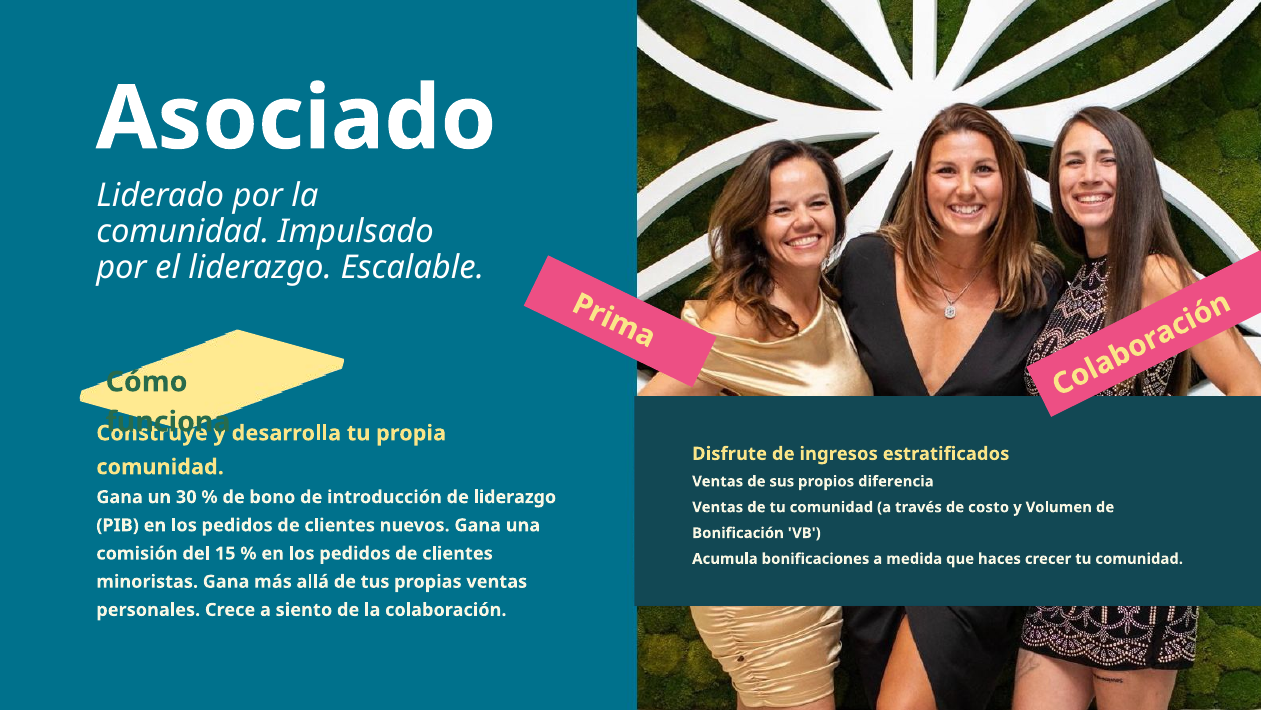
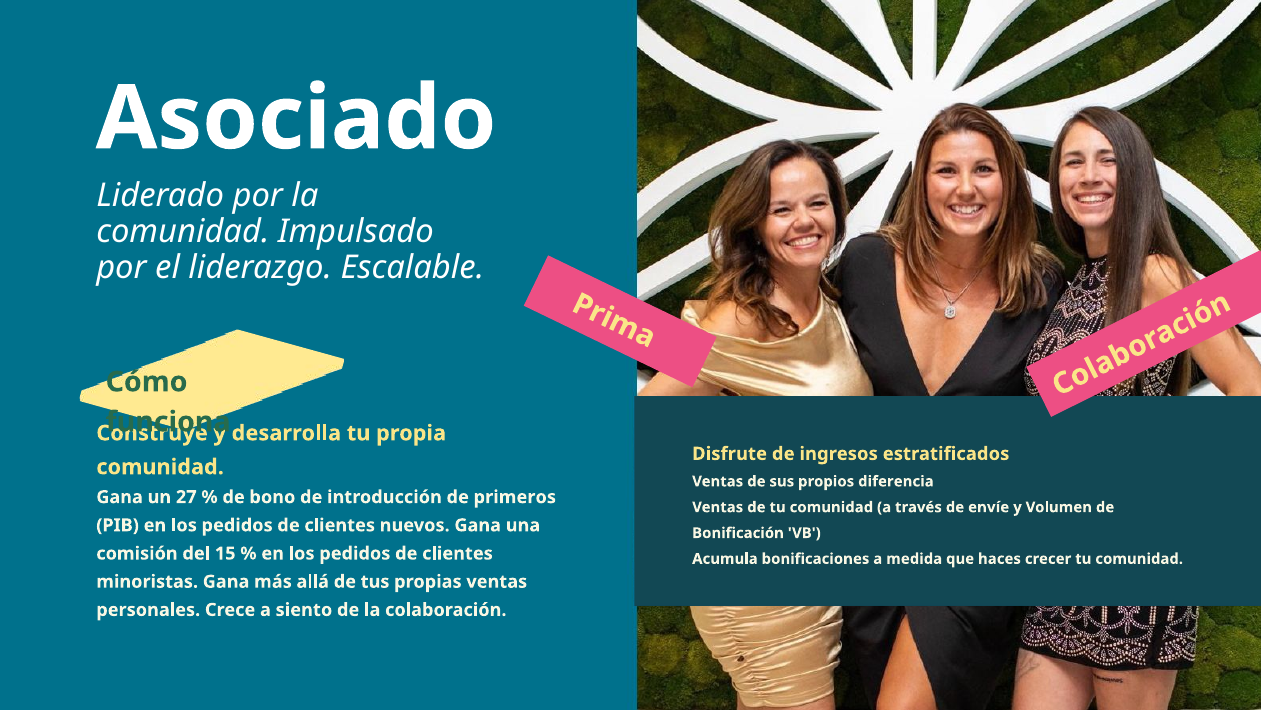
30: 30 -> 27 (186, 497)
de liderazgo: liderazgo -> primeros (515, 497)
costo: costo -> envíe (989, 507)
